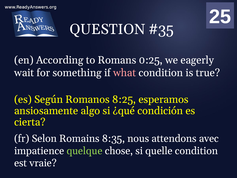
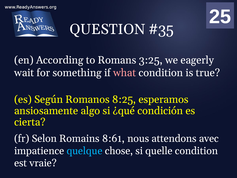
0:25: 0:25 -> 3:25 (151, 60)
8:35: 8:35 -> 8:61 (113, 138)
quelque colour: light green -> light blue (84, 151)
